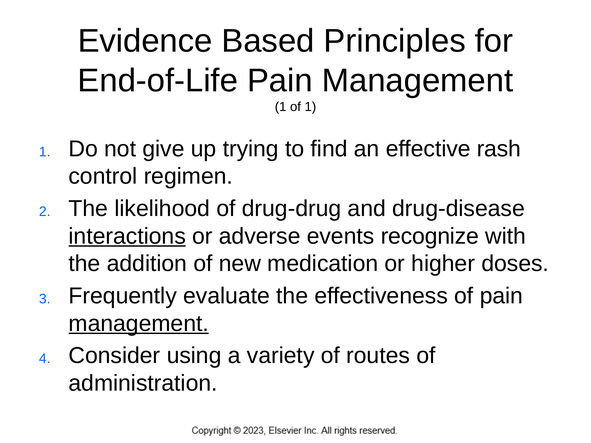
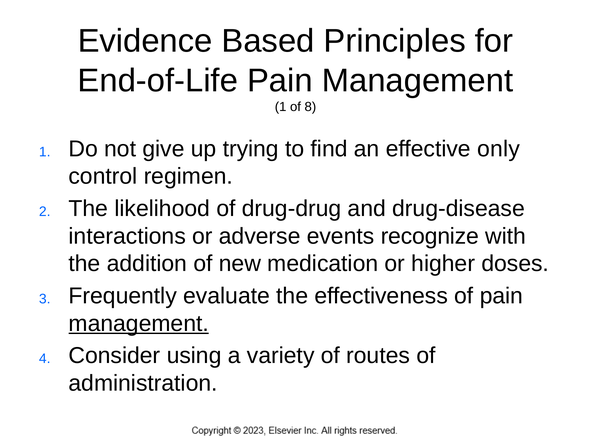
of 1: 1 -> 8 (310, 107)
rash: rash -> only (499, 149)
interactions underline: present -> none (127, 236)
